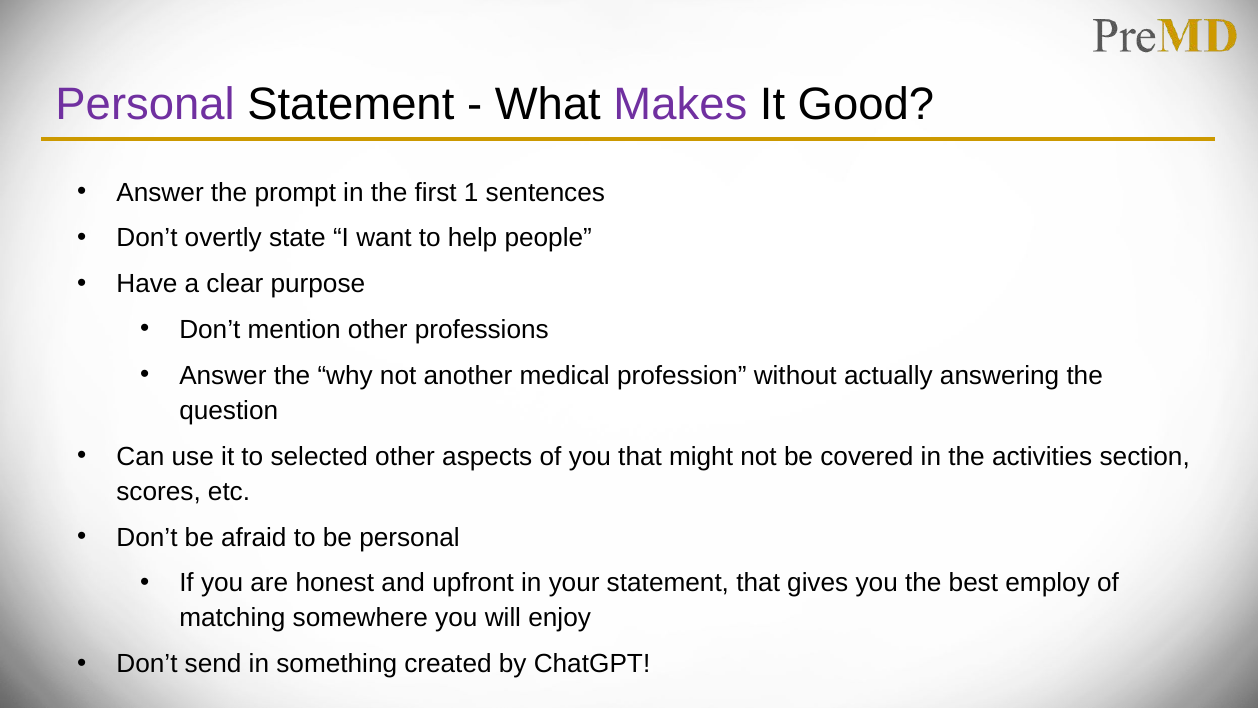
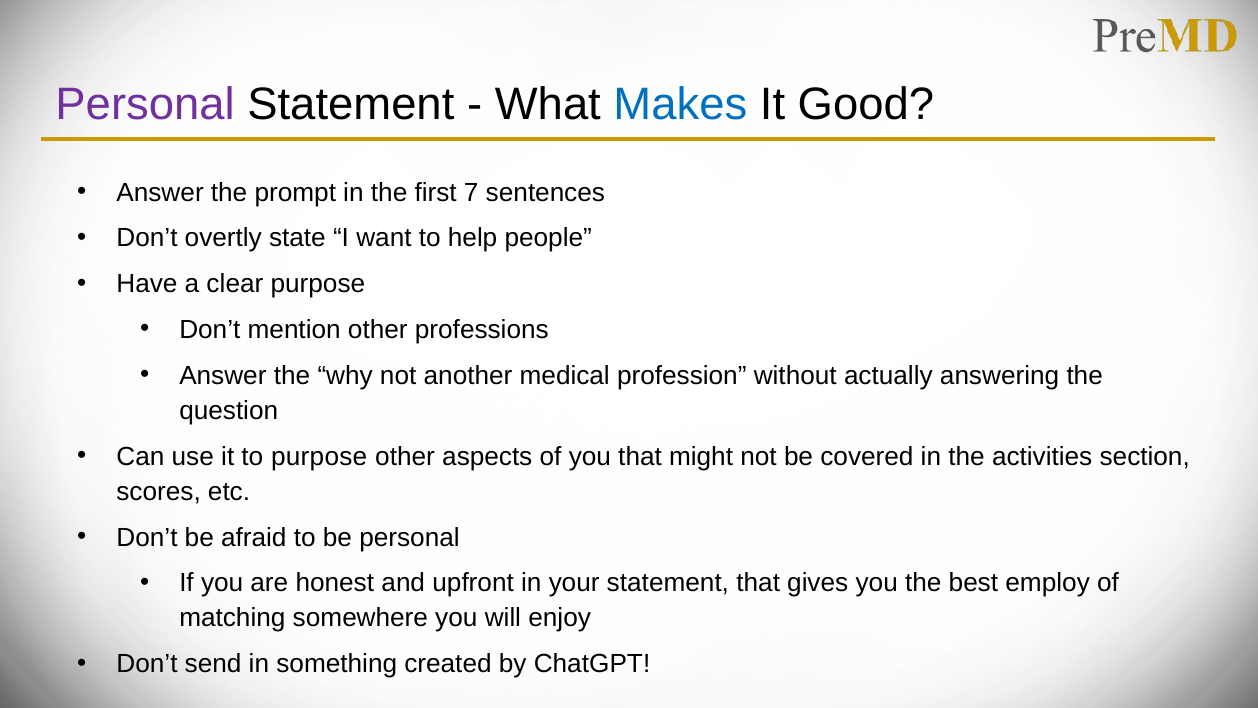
Makes colour: purple -> blue (680, 104)
1: 1 -> 7 (471, 192)
to selected: selected -> purpose (319, 456)
